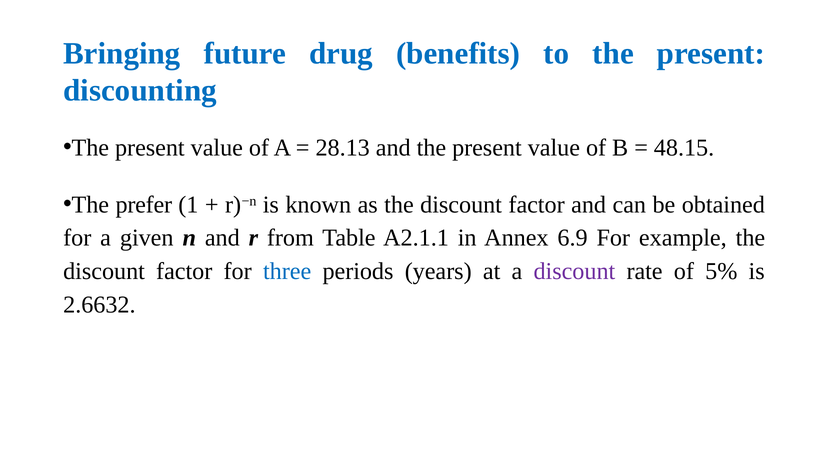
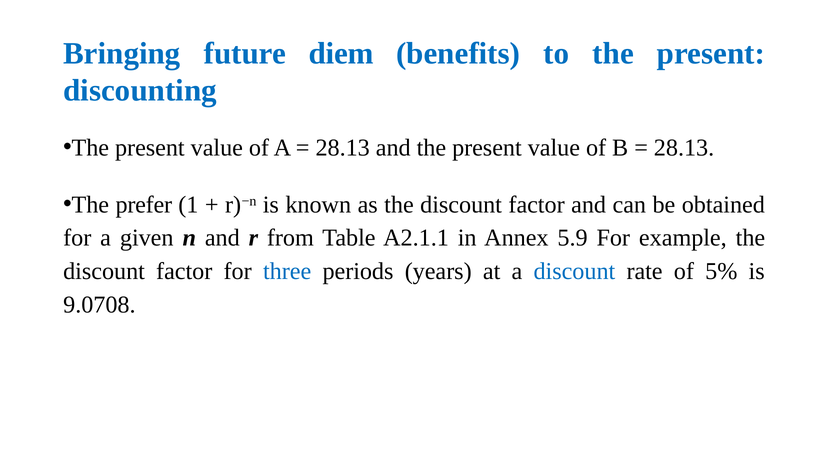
drug: drug -> diem (341, 53)
48.15: 48.15 -> 28.13 (684, 148)
6.9: 6.9 -> 5.9 (573, 238)
discount colour: purple -> blue (574, 271)
2.6632: 2.6632 -> 9.0708 (99, 305)
